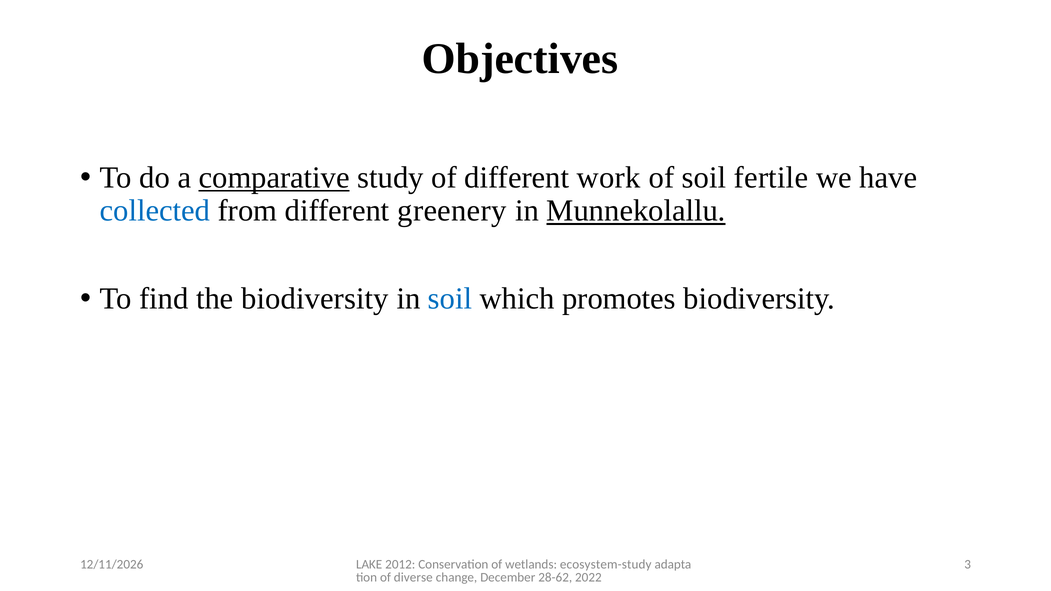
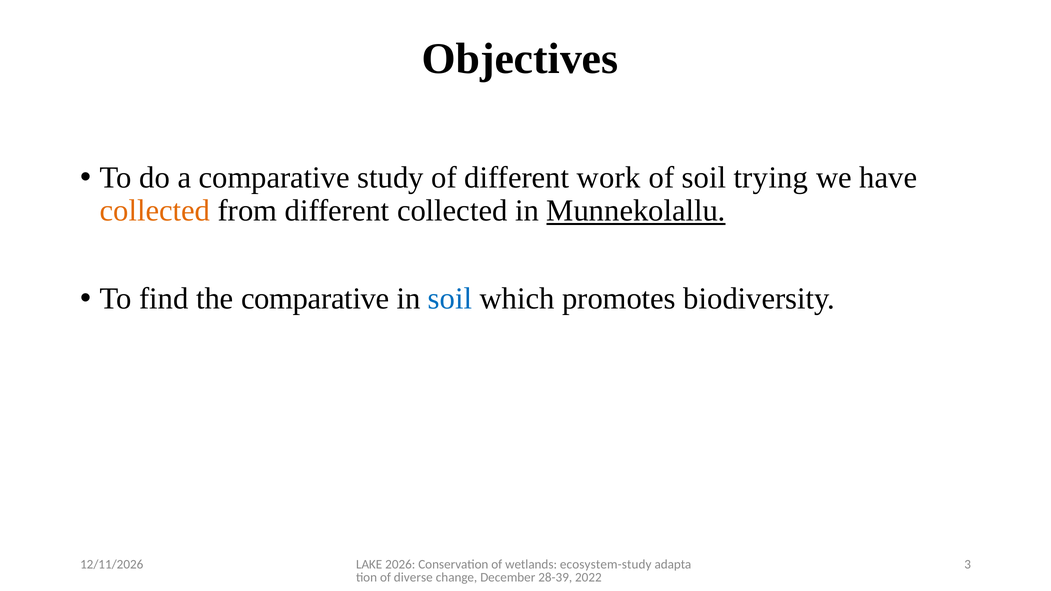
comparative underline: present -> none (274, 178)
fertile: fertile -> trying (771, 178)
collected colour: blue -> orange (155, 211)
different greenery: greenery -> collected (452, 211)
the biodiversity: biodiversity -> comparative (315, 299)
2012: 2012 -> 2026 (400, 564)
28-62: 28-62 -> 28-39 (555, 578)
